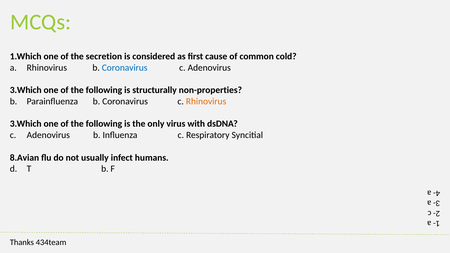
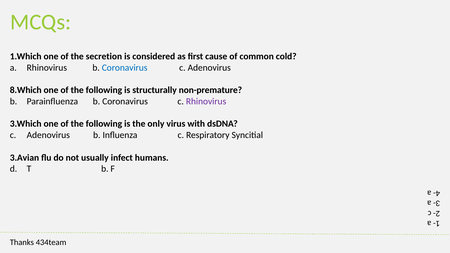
3.Which: 3.Which -> 8.Which (26, 90)
non-properties: non-properties -> non-premature (210, 90)
Rhinovirus colour: orange -> purple (206, 101)
8.Avian: 8.Avian -> 3.Avian (24, 158)
